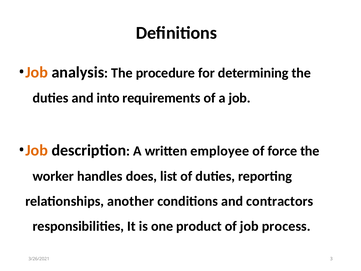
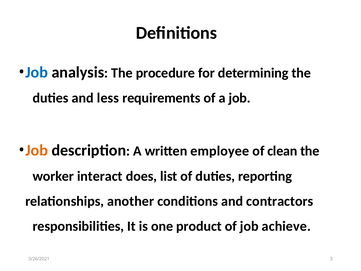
Job colour: orange -> blue (37, 72)
into: into -> less (108, 98)
force: force -> clean (282, 151)
handles: handles -> interact (100, 176)
process: process -> achieve (286, 226)
